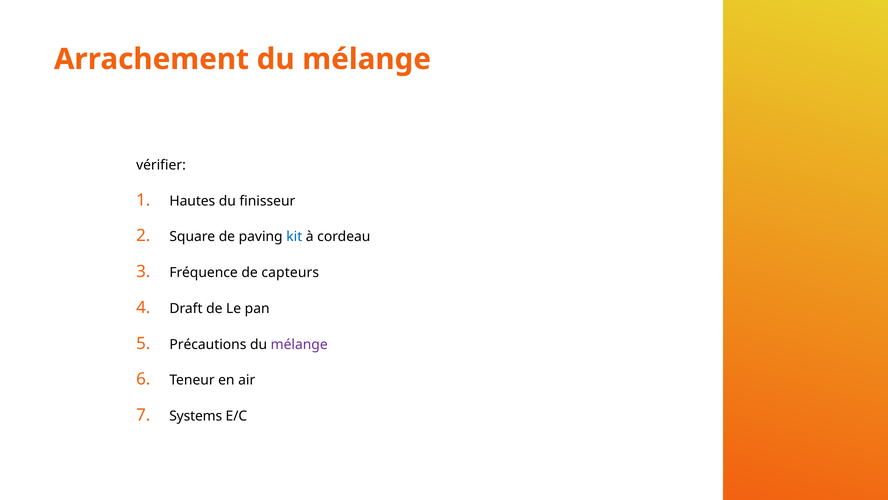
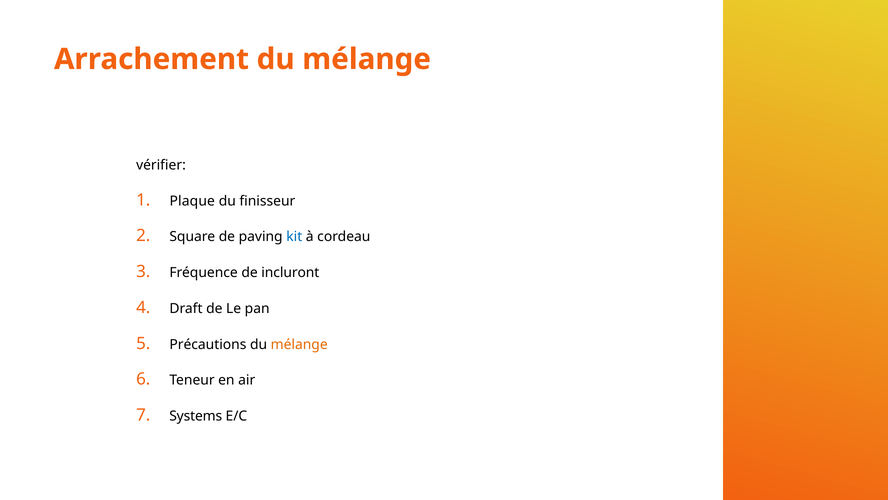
Hautes: Hautes -> Plaque (192, 201)
capteurs: capteurs -> incluront (290, 272)
mélange colour: purple -> orange (299, 344)
